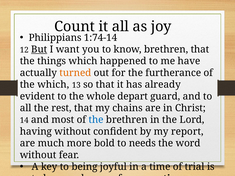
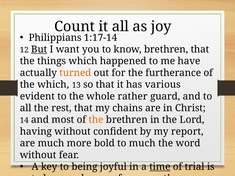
1:74-14: 1:74-14 -> 1:17-14 (101, 38)
already: already -> various (163, 85)
depart: depart -> rather (133, 96)
the colour: blue -> orange (96, 120)
to needs: needs -> much (142, 143)
time underline: none -> present (160, 167)
